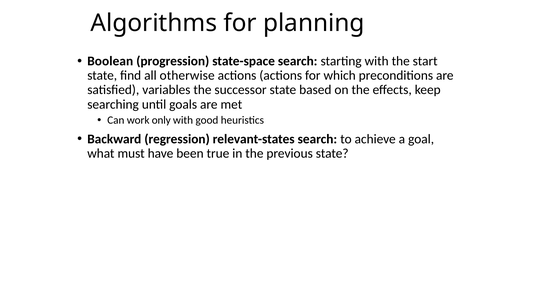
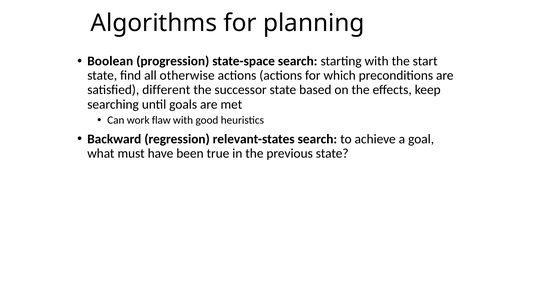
variables: variables -> different (166, 90)
only: only -> flaw (161, 120)
